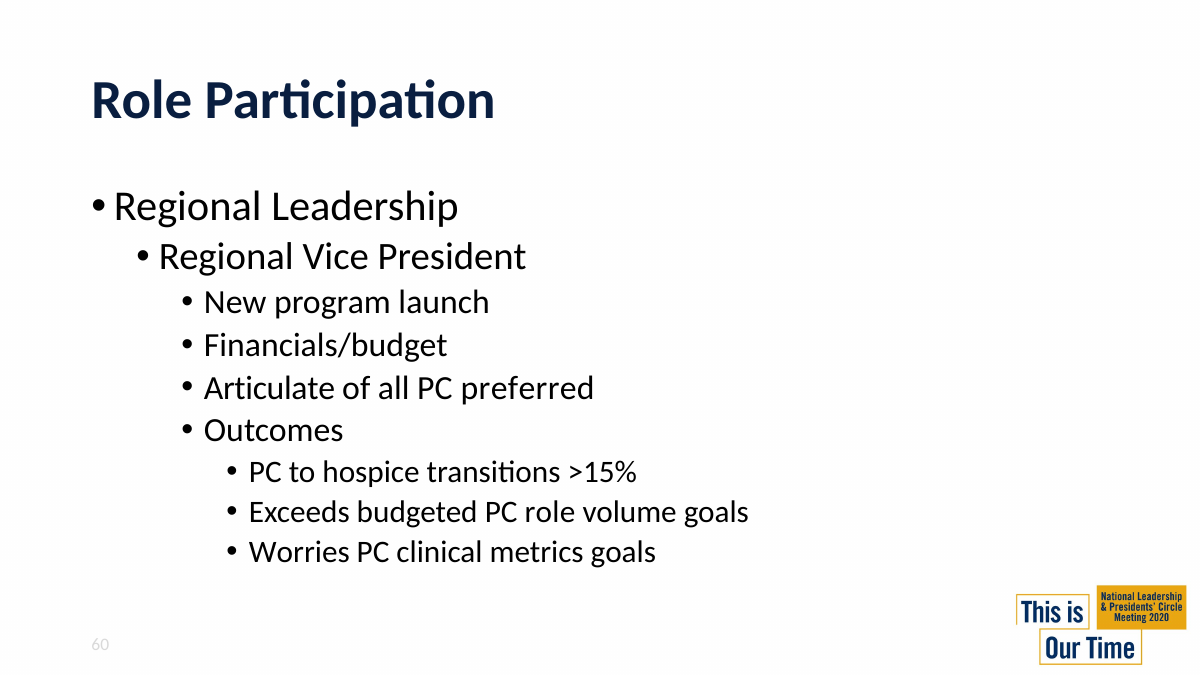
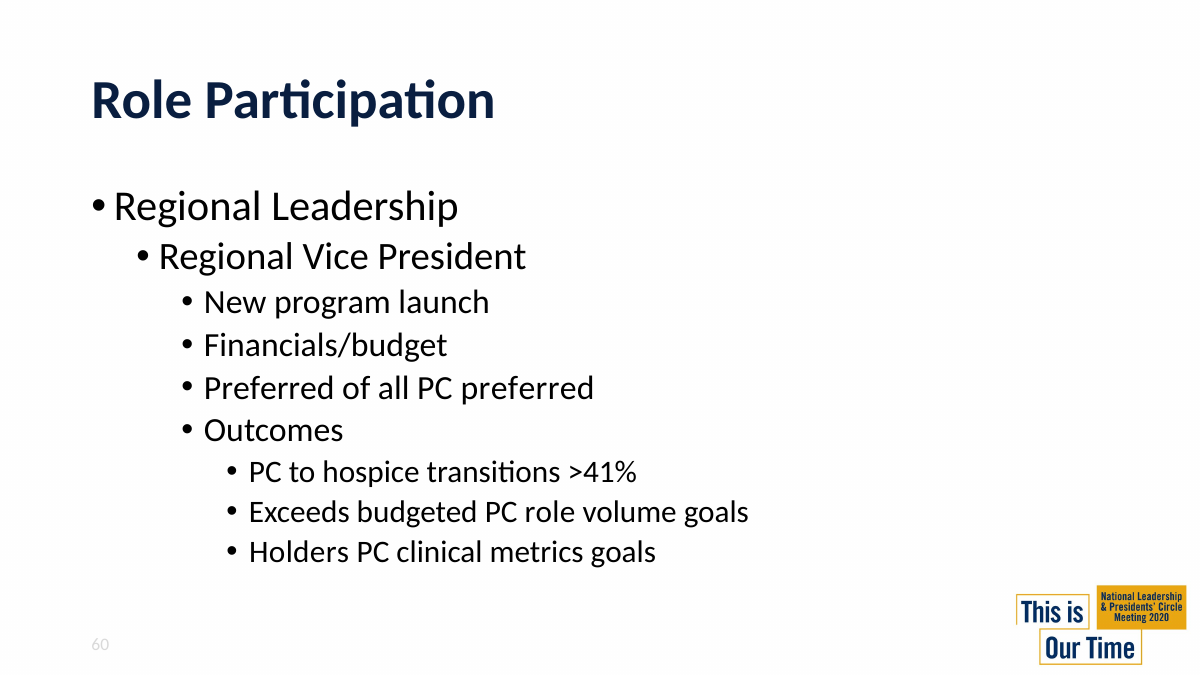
Articulate: Articulate -> Preferred (269, 388)
>15%: >15% -> >41% (602, 472)
Worries: Worries -> Holders (299, 552)
